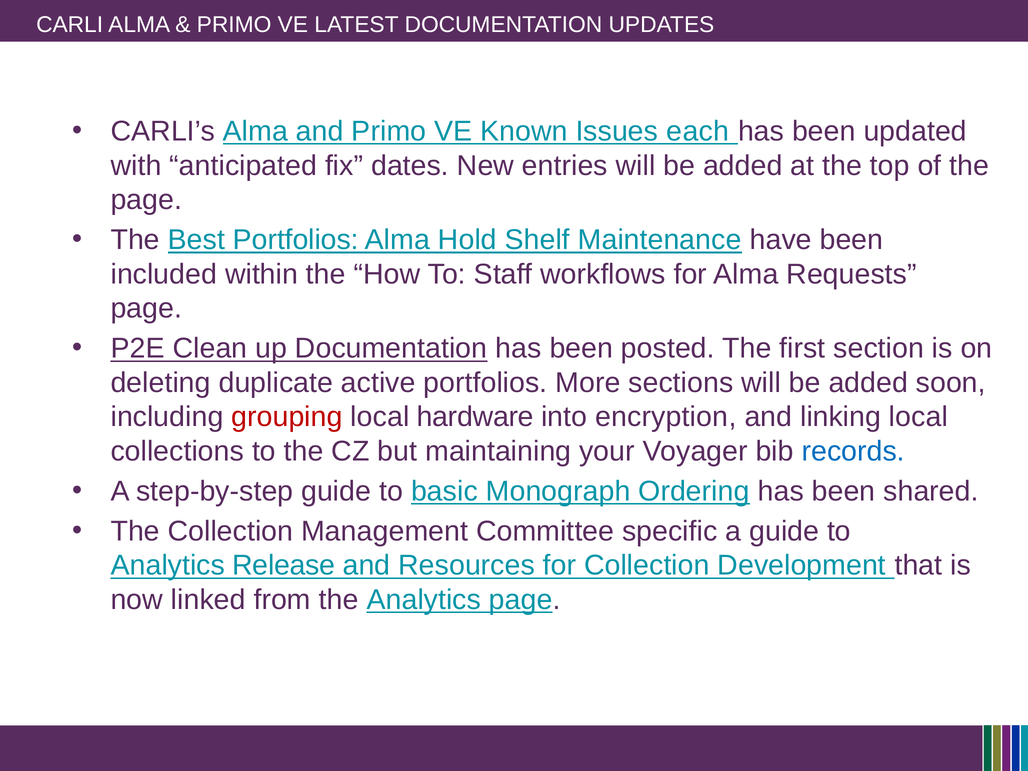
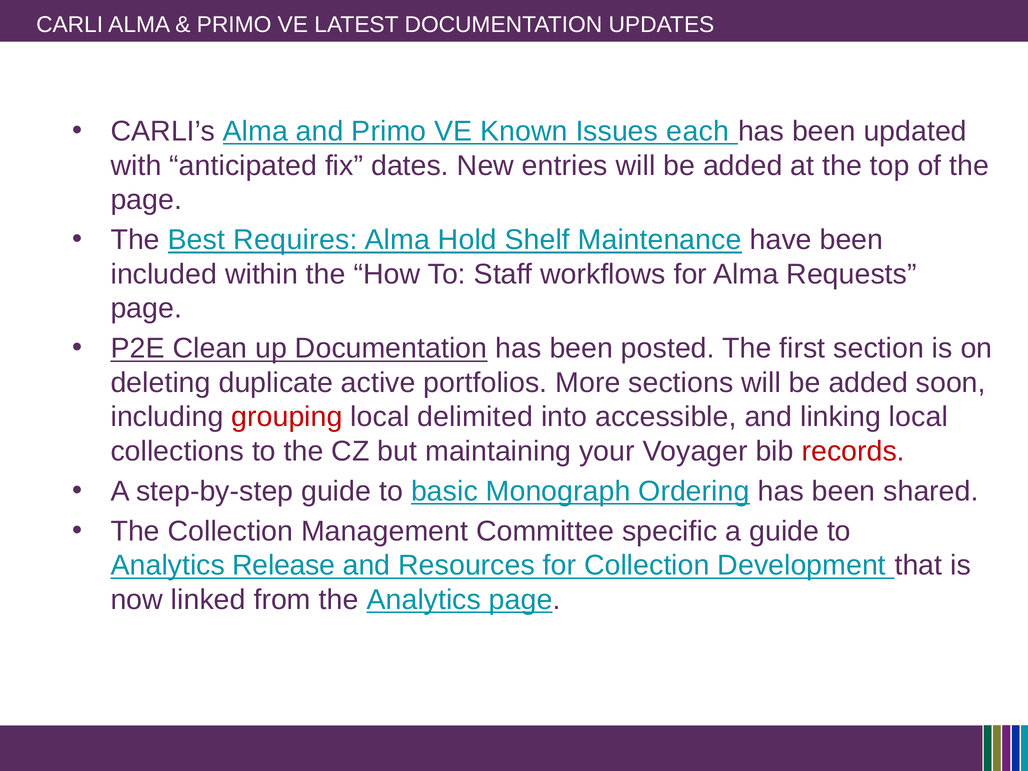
Best Portfolios: Portfolios -> Requires (296, 240)
hardware: hardware -> delimited (475, 417)
encryption: encryption -> accessible (666, 417)
records colour: blue -> red (853, 451)
